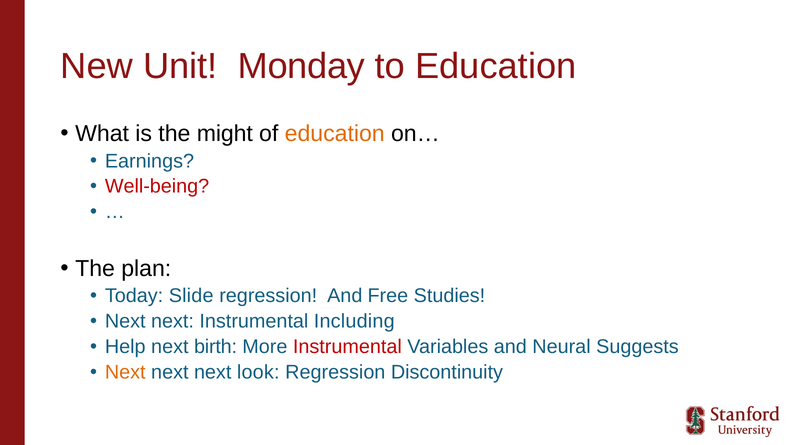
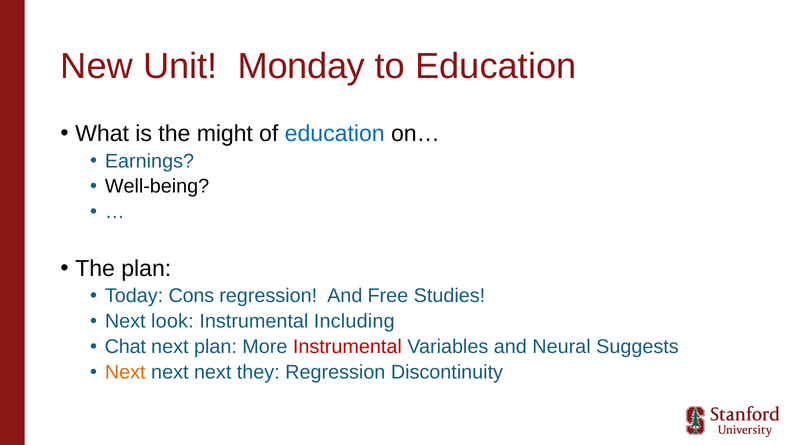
education colour: orange -> blue (335, 134)
Well-being colour: red -> black (157, 187)
Slide: Slide -> Cons (191, 296)
next: next -> look (172, 322)
Help: Help -> Chat (125, 347)
next birth: birth -> plan (215, 347)
look: look -> they (258, 373)
